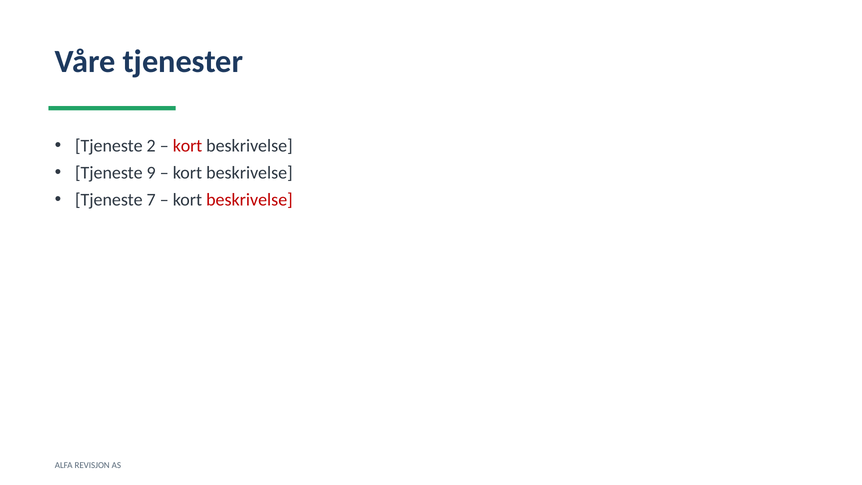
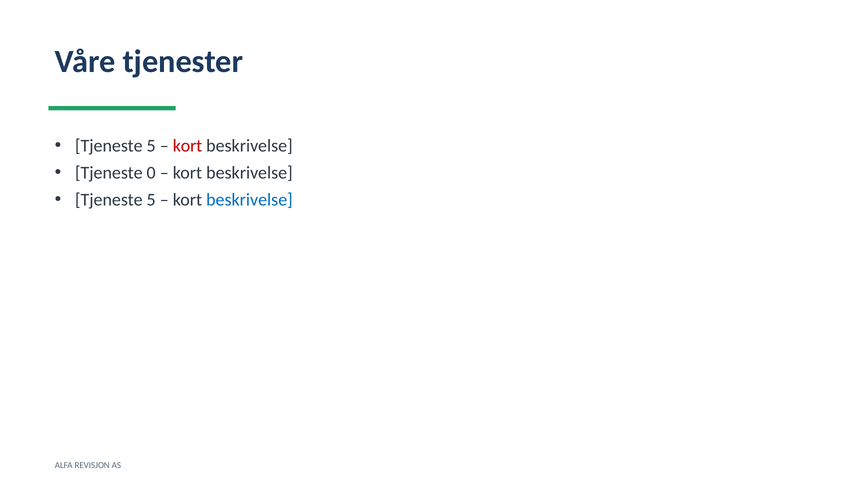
2: 2 -> 5 (151, 146)
9: 9 -> 0 (151, 173)
7: 7 -> 5 (151, 200)
beskrivelse colour: red -> blue (249, 200)
